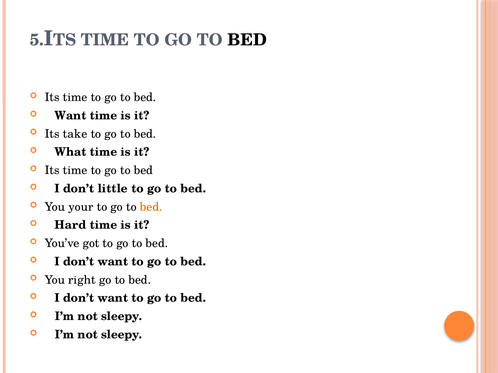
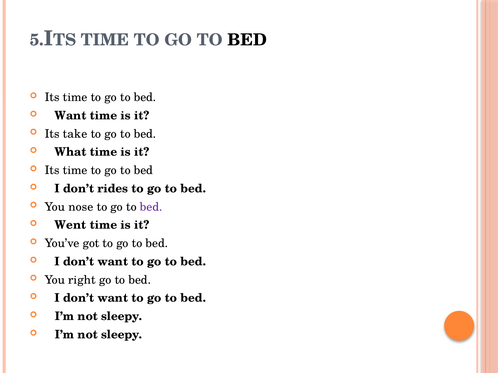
little: little -> rides (113, 189)
your: your -> nose (81, 207)
bed colour: orange -> purple (151, 207)
Hard: Hard -> Went (70, 225)
